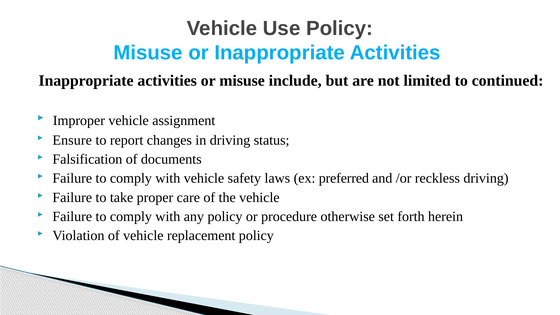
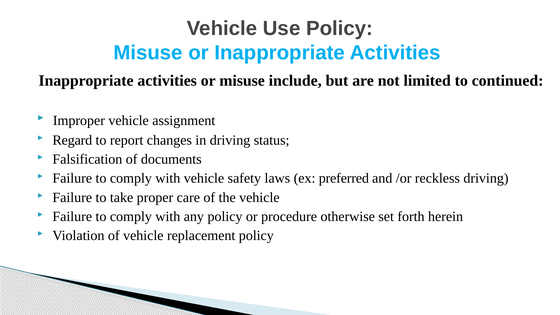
Ensure: Ensure -> Regard (72, 140)
